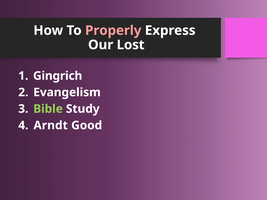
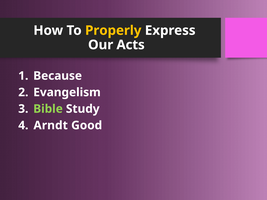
Properly colour: pink -> yellow (113, 30)
Lost: Lost -> Acts (131, 45)
Gingrich: Gingrich -> Because (58, 76)
